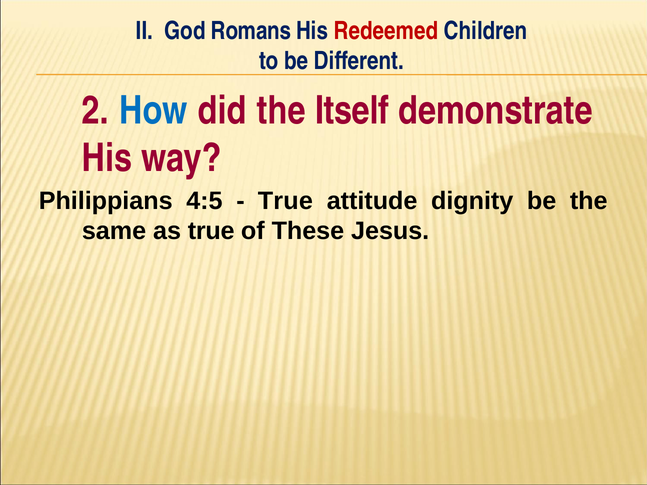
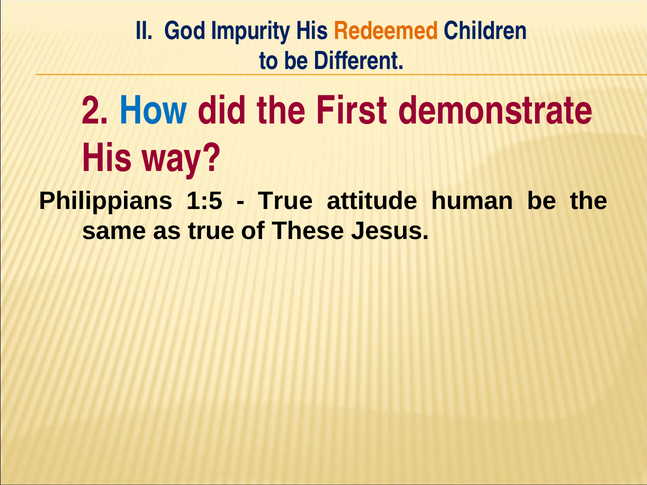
Romans: Romans -> Impurity (251, 31)
Redeemed colour: red -> orange (386, 31)
Itself: Itself -> First (352, 111)
4:5: 4:5 -> 1:5 (204, 201)
dignity: dignity -> human (472, 201)
